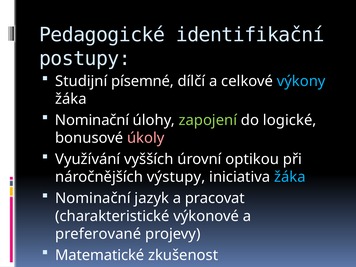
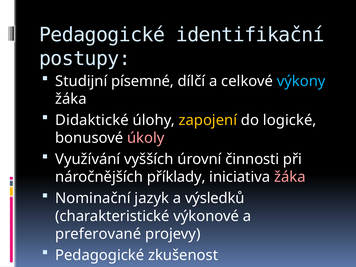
Nominační: Nominační -> Didaktické (92, 120)
zapojení colour: light green -> yellow (208, 120)
optikou: optikou -> činnosti (252, 159)
výstupy: výstupy -> příklady (176, 177)
žáka colour: light blue -> pink (290, 177)
pracovat: pracovat -> výsledků (215, 198)
Matematické: Matematické -> Pedagogické (100, 255)
